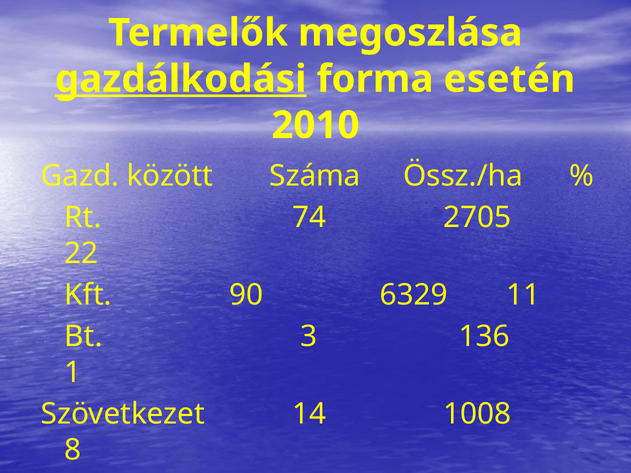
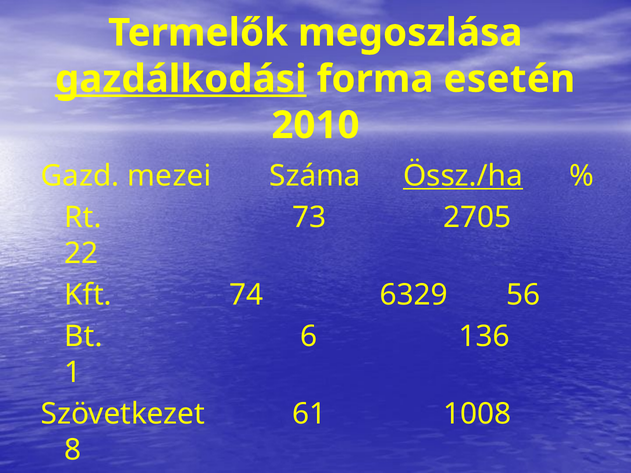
között: között -> mezei (169, 176)
Össz./ha underline: none -> present (463, 176)
74: 74 -> 73 (309, 218)
90: 90 -> 74 (246, 295)
11: 11 -> 56 (523, 295)
3: 3 -> 6 (309, 337)
14: 14 -> 61 (309, 414)
